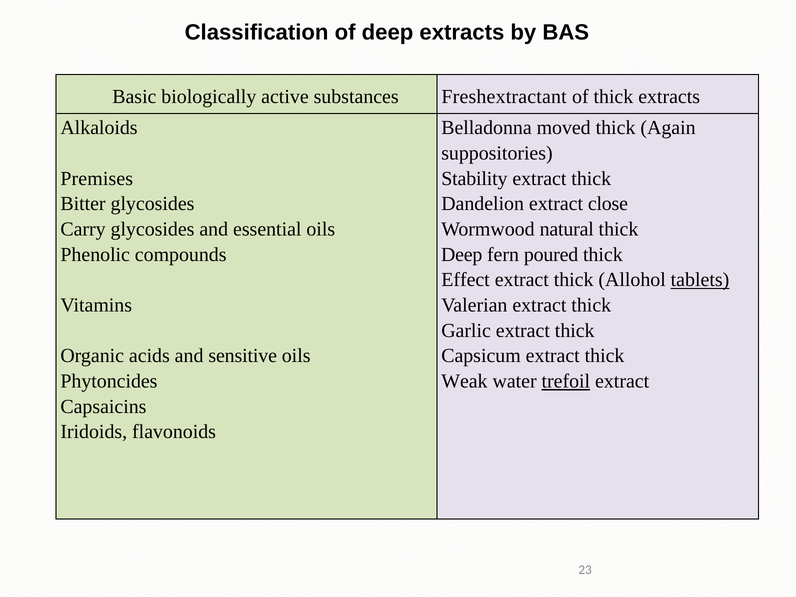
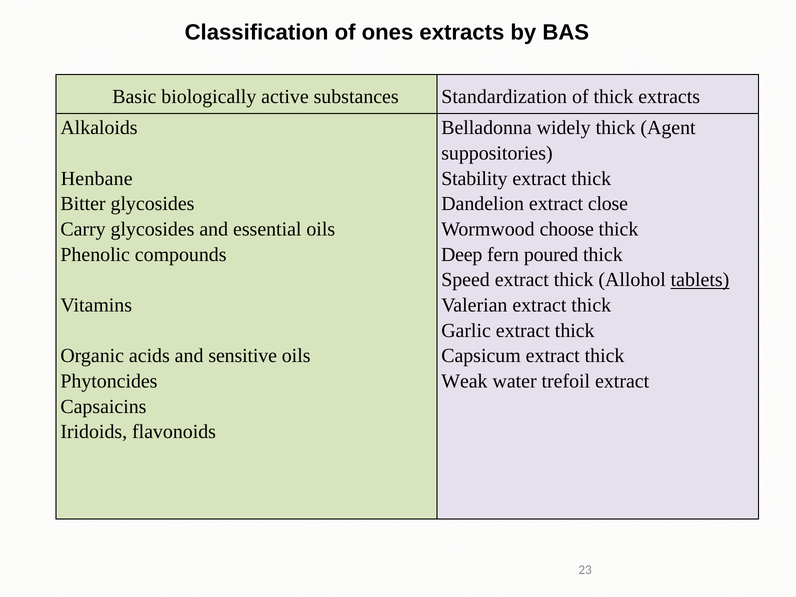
of deep: deep -> ones (388, 32)
Freshextractant: Freshextractant -> Standardization (504, 97)
moved: moved -> widely (564, 128)
Again: Again -> Agent (668, 128)
Premises: Premises -> Henbane (97, 179)
natural: natural -> choose (567, 229)
Effect: Effect -> Speed (466, 280)
trefoil underline: present -> none (566, 381)
